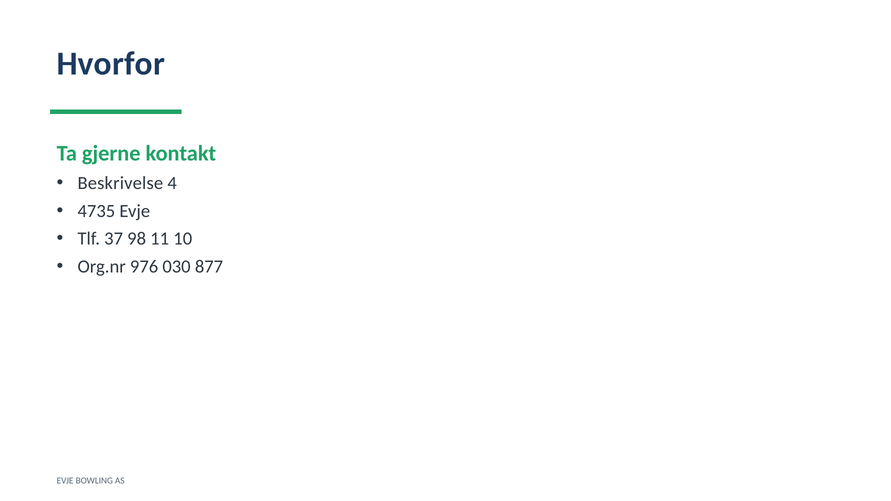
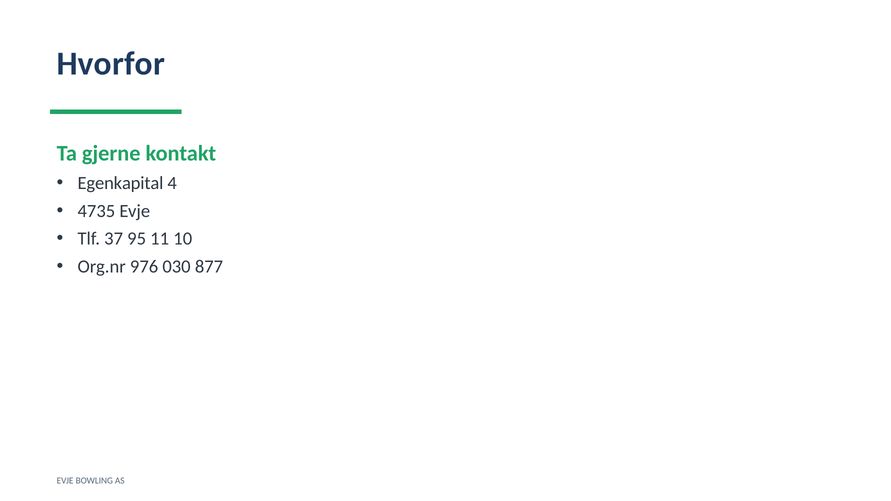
Beskrivelse: Beskrivelse -> Egenkapital (121, 183)
98: 98 -> 95 (137, 239)
